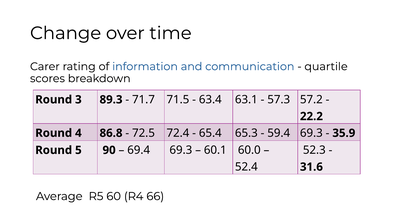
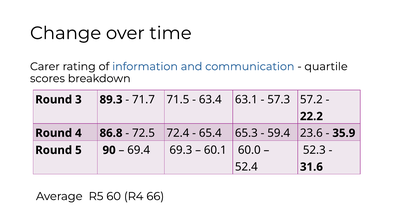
59.4 69.3: 69.3 -> 23.6 (311, 133)
